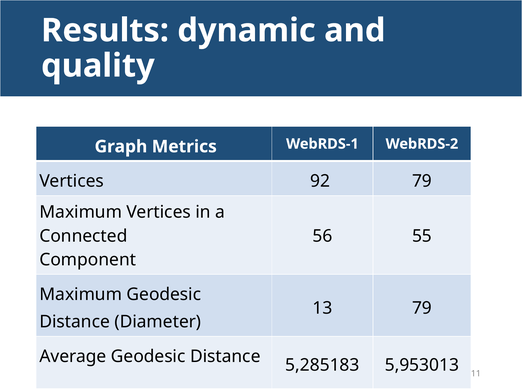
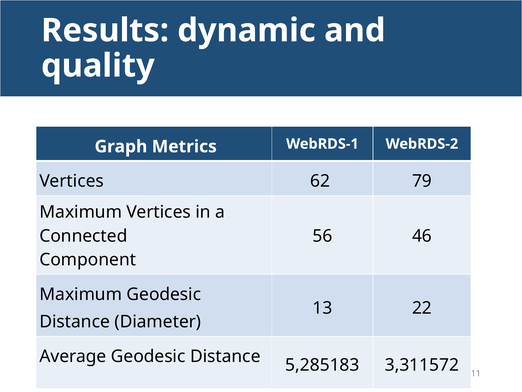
92: 92 -> 62 (320, 181)
55: 55 -> 46 (422, 236)
13 79: 79 -> 22 (422, 308)
5,953013: 5,953013 -> 3,311572 (422, 365)
